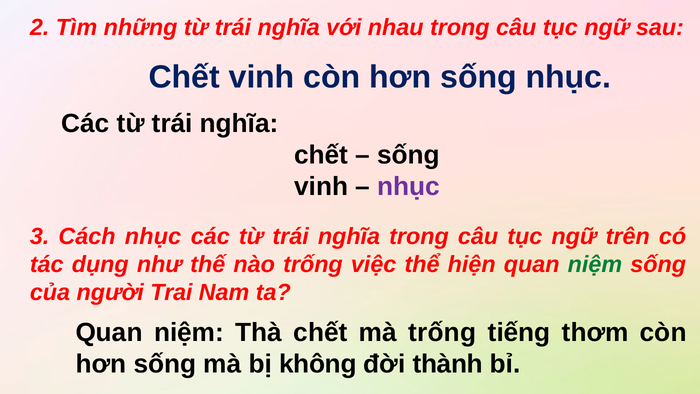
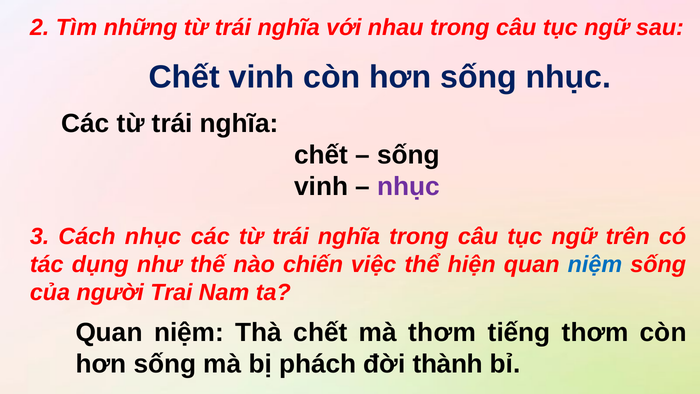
nào trống: trống -> chiến (313, 264)
niệm colour: green -> blue (595, 264)
mà trống: trống -> thơm (442, 332)
không: không -> phách (318, 364)
